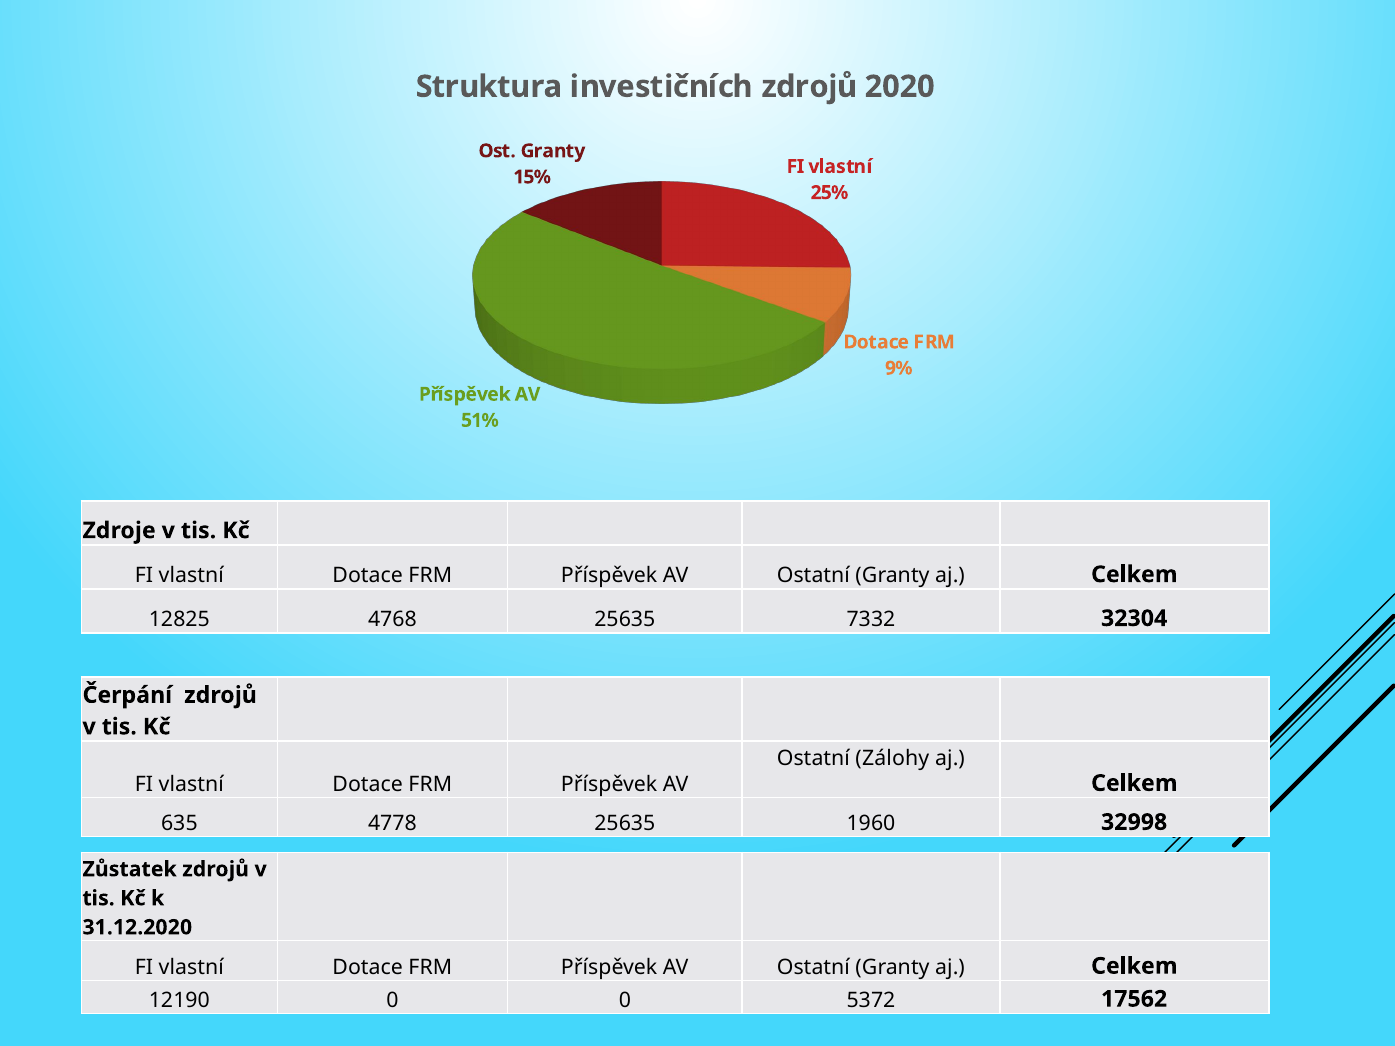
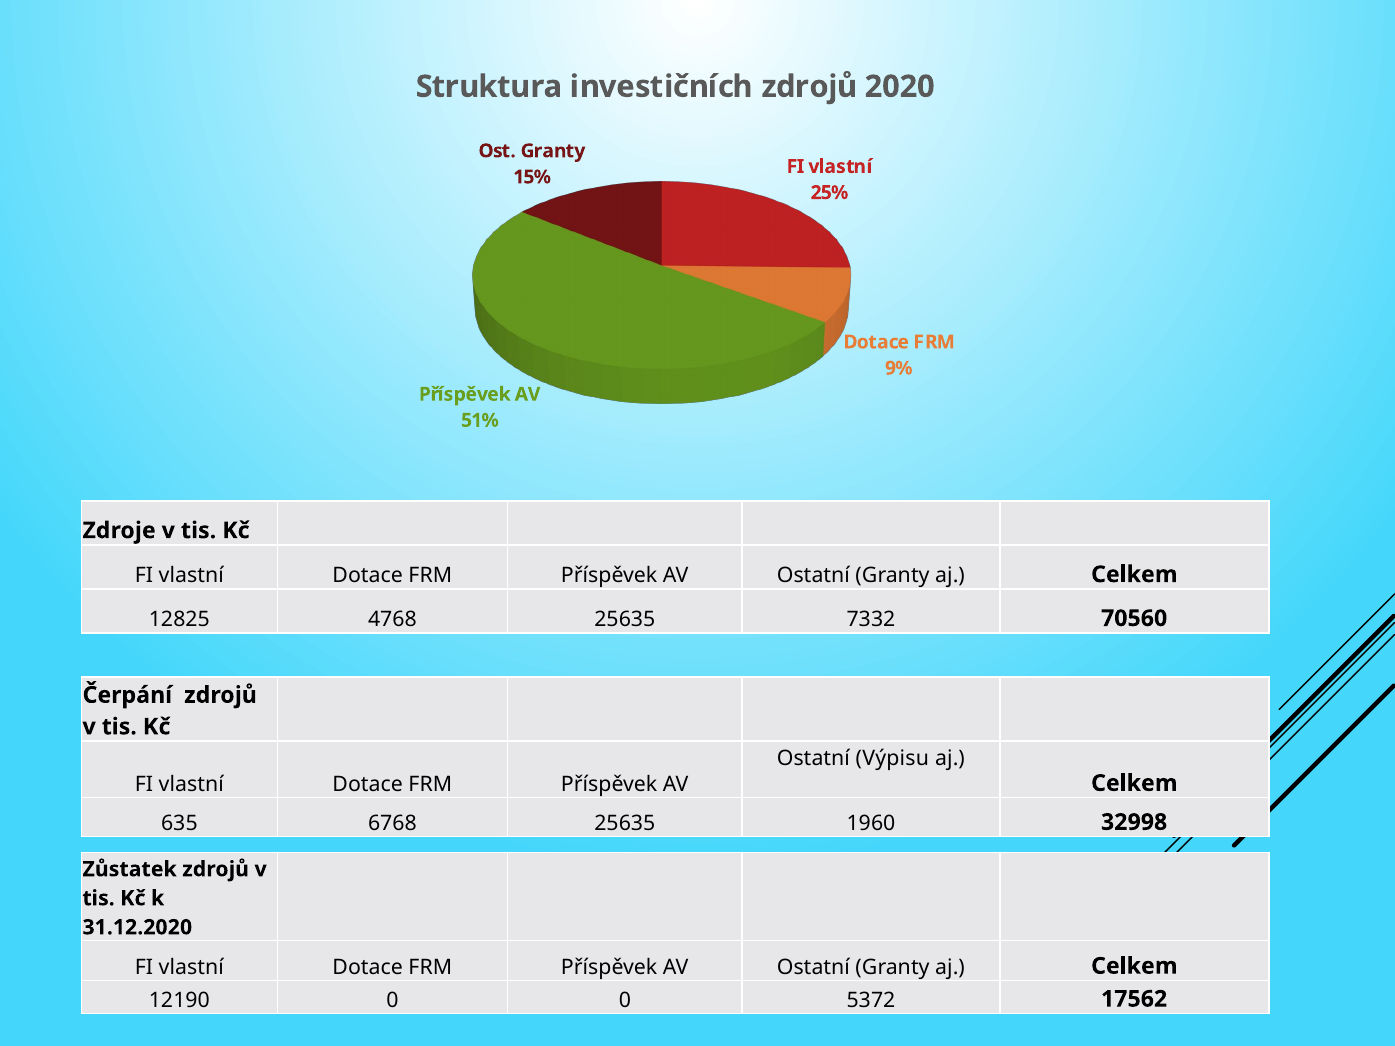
32304: 32304 -> 70560 (1134, 619)
Zálohy: Zálohy -> Výpisu (892, 758)
4778: 4778 -> 6768 (392, 824)
